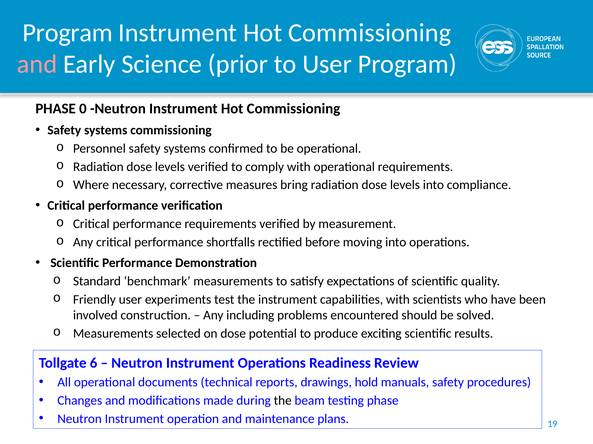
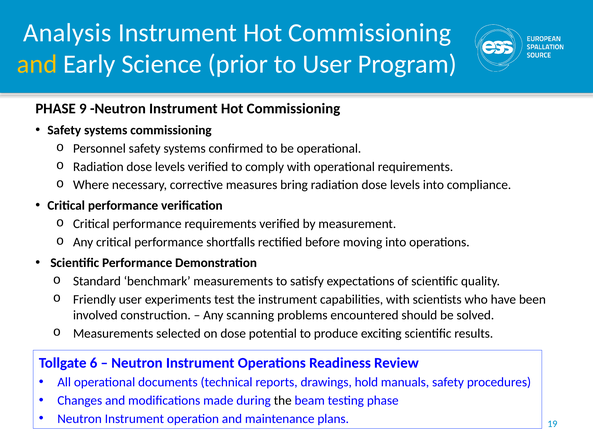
Program: Program -> Analysis (67, 33)
and colour: pink -> yellow (37, 64)
0: 0 -> 9 (83, 109)
including: including -> scanning (250, 316)
